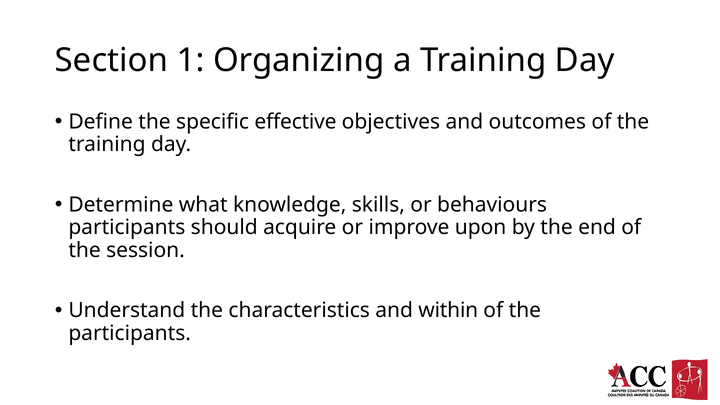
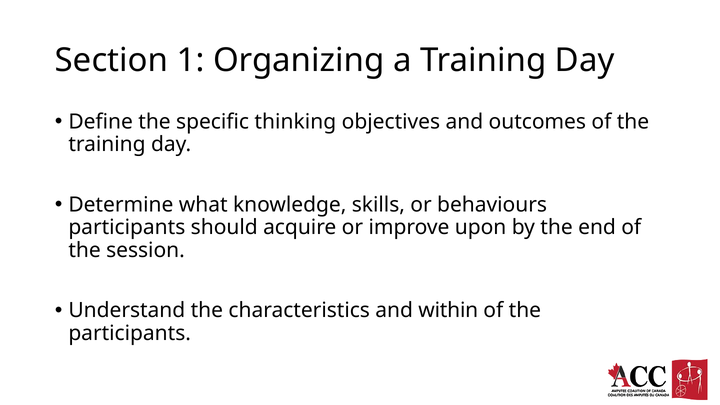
effective: effective -> thinking (295, 122)
